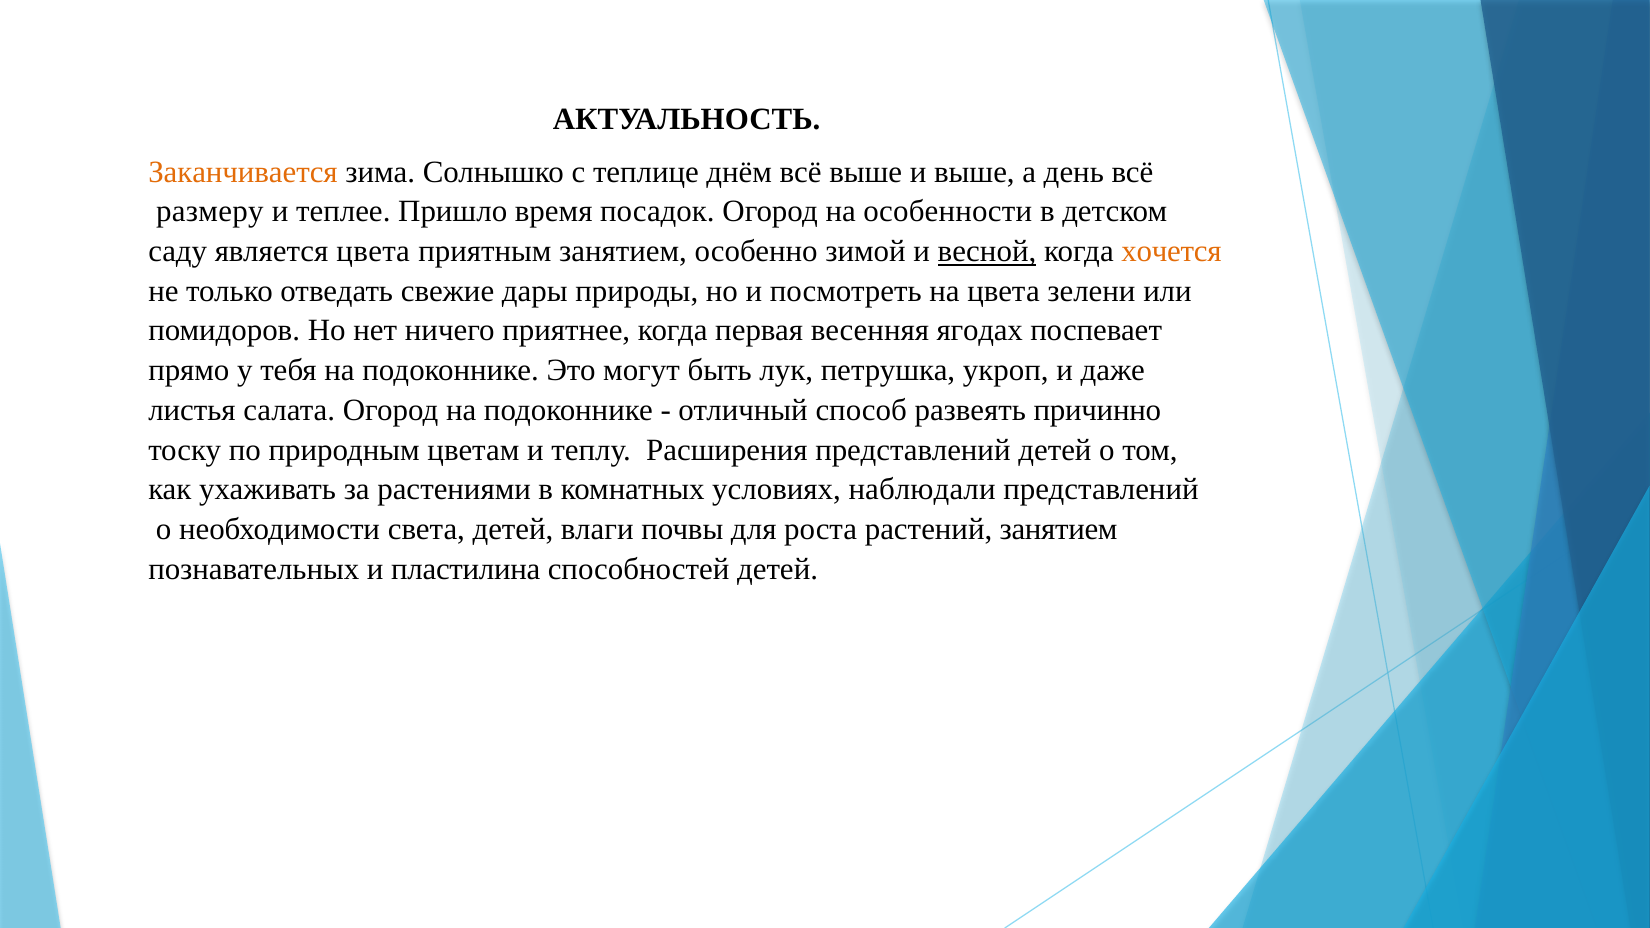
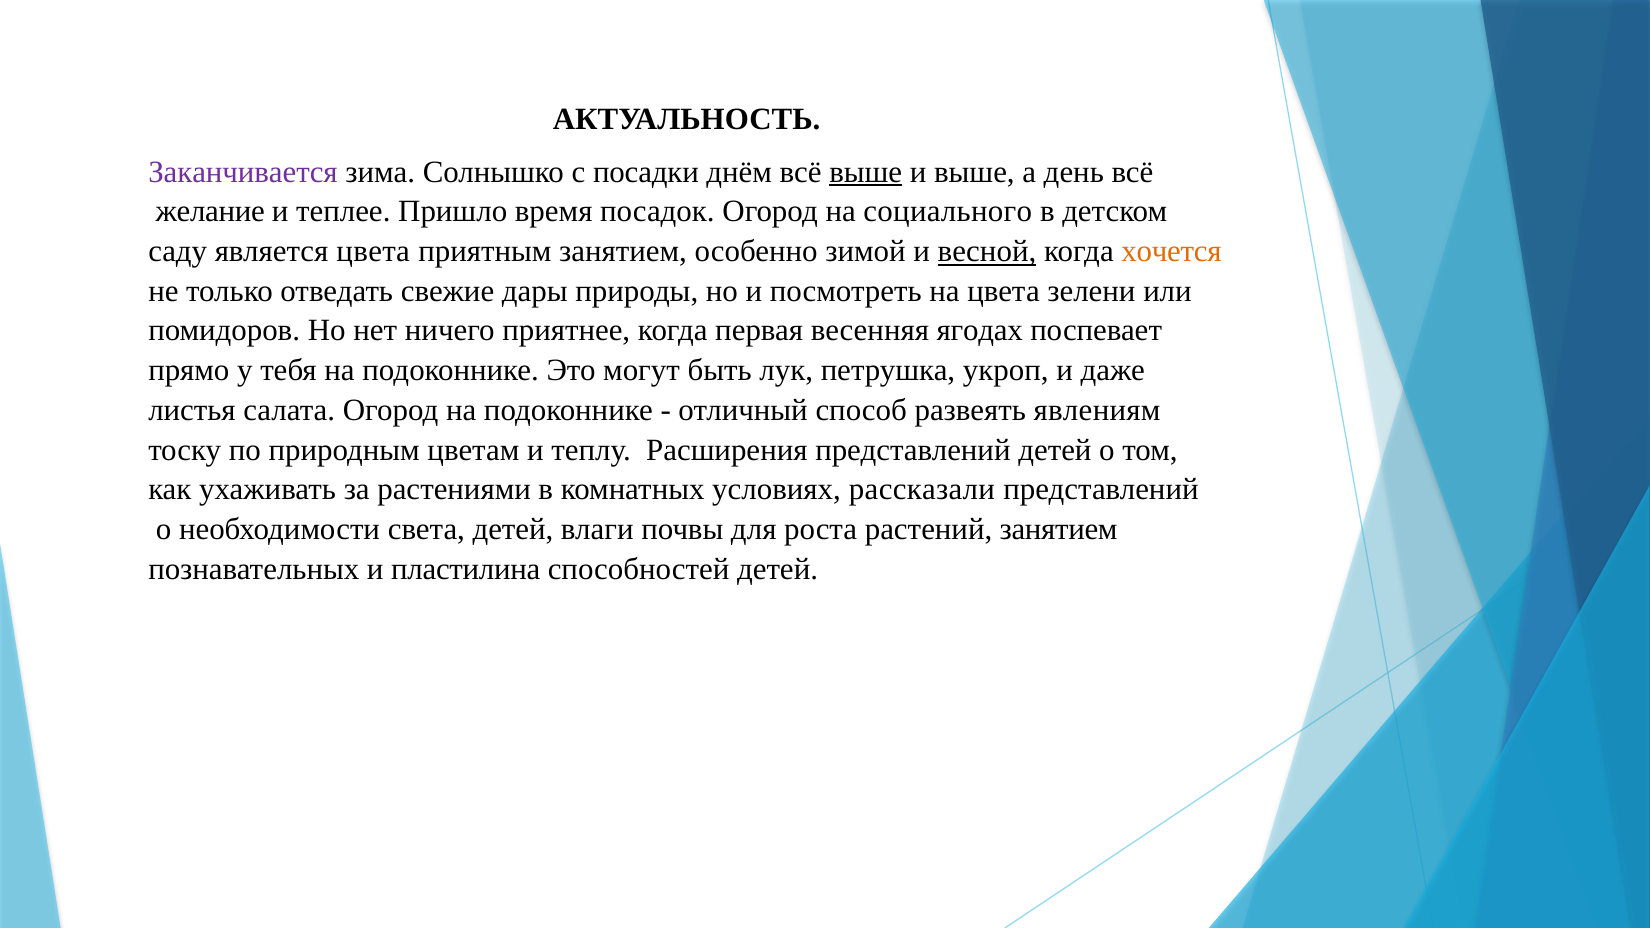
Заканчивается colour: orange -> purple (243, 172)
теплице: теплице -> посадки (646, 172)
выше underline: none -> present (866, 172)
размеру: размеру -> желание (210, 212)
особенности: особенности -> социального (948, 212)
причинно: причинно -> явлениям (1097, 410)
наблюдали: наблюдали -> рассказали (922, 490)
